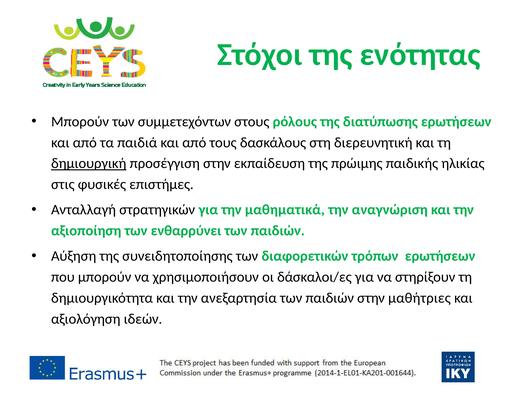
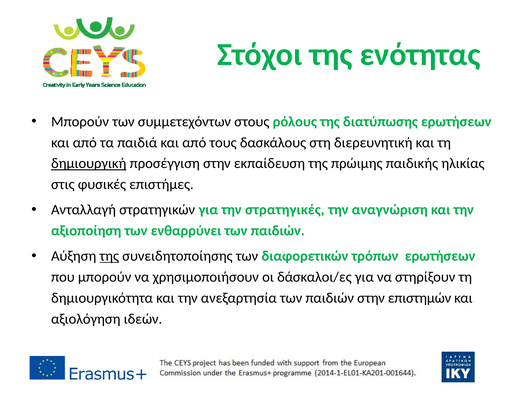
μαθηματικά: μαθηματικά -> στρατηγικές (285, 210)
της underline: none -> present (109, 256)
μαθήτριες: μαθήτριες -> επιστημών (420, 298)
